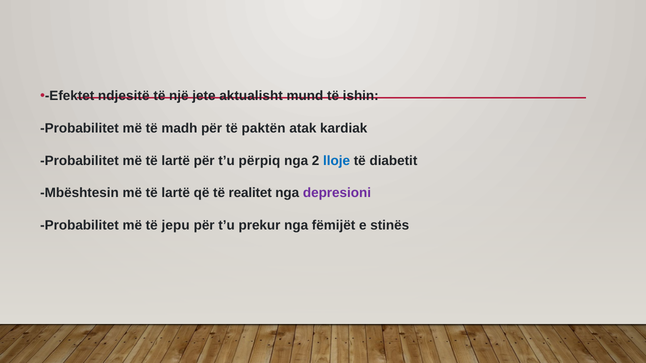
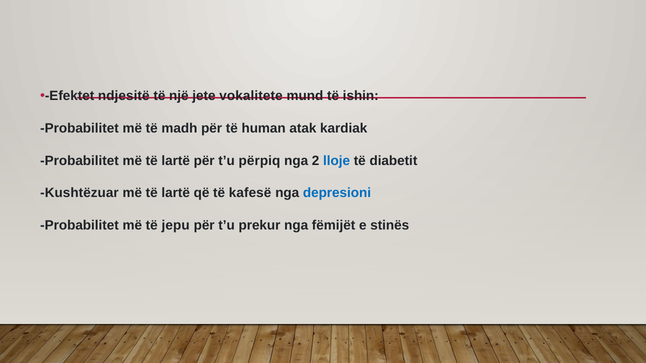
aktualisht: aktualisht -> vokalitete (251, 96)
paktën: paktën -> human (264, 128)
Mbështesin: Mbështesin -> Kushtëzuar (79, 193)
realitet: realitet -> kafesë (250, 193)
depresioni colour: purple -> blue (337, 193)
